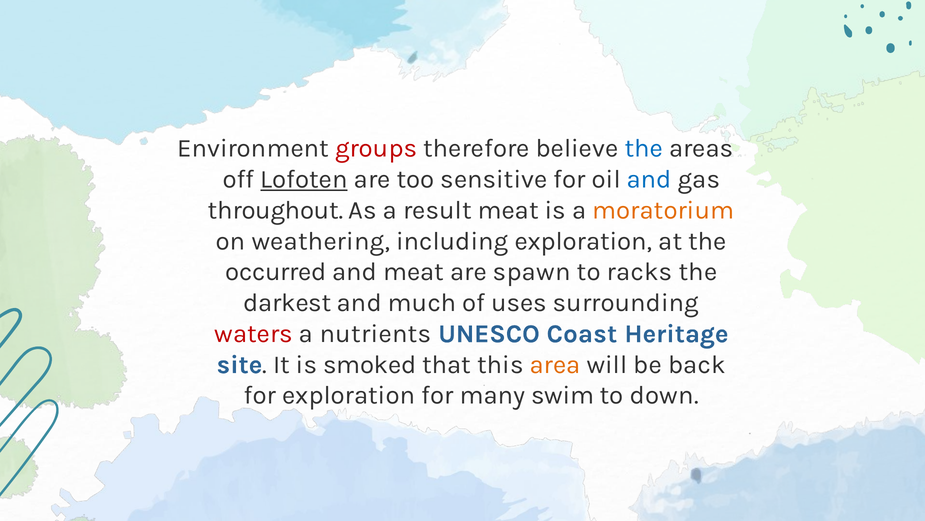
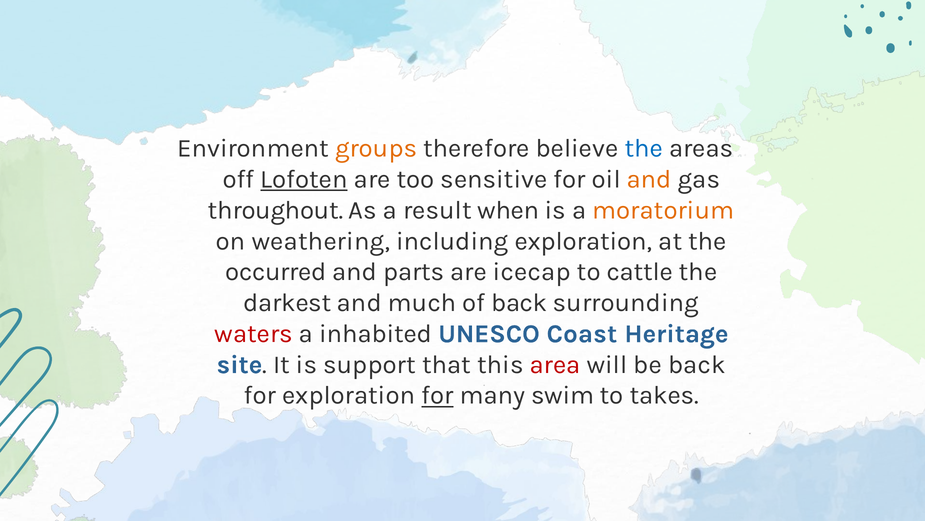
groups colour: red -> orange (376, 148)
and colour: blue -> orange (649, 179)
result meat: meat -> when (508, 210)
and meat: meat -> parts (414, 272)
spawn: spawn -> icecap (532, 272)
racks: racks -> cattle (640, 272)
of uses: uses -> back (519, 302)
nutrients: nutrients -> inhabited (376, 333)
smoked: smoked -> support (370, 364)
area colour: orange -> red (555, 364)
for underline: none -> present (437, 395)
down: down -> takes (664, 395)
